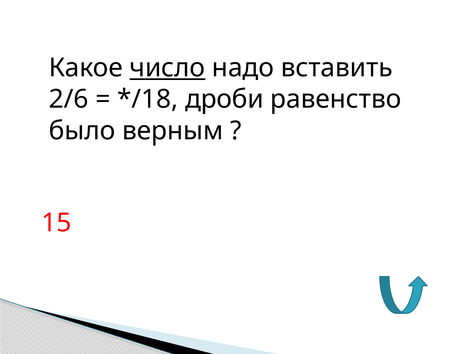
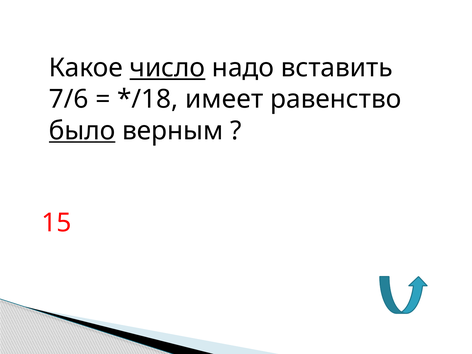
2/6: 2/6 -> 7/6 (69, 99)
дроби: дроби -> имеет (224, 99)
было underline: none -> present (82, 131)
